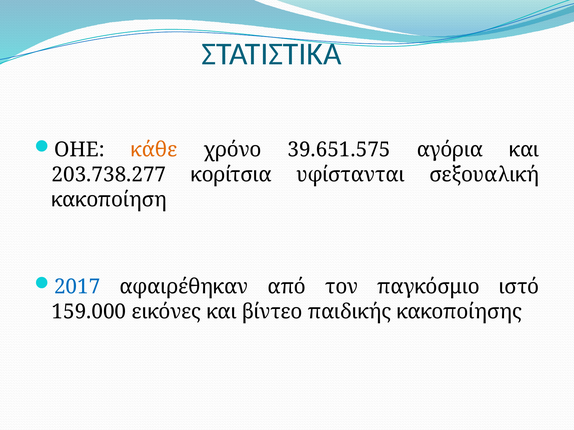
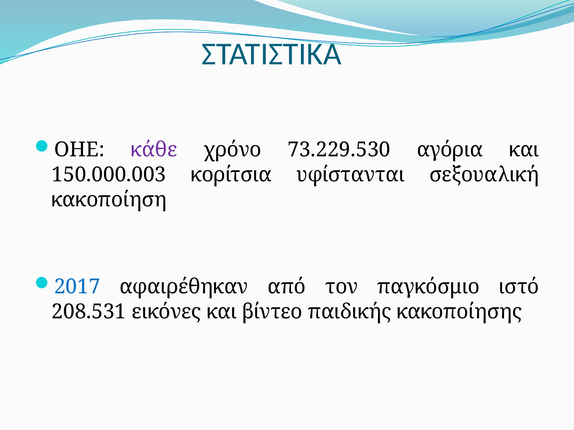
κάθε colour: orange -> purple (154, 150)
39.651.575: 39.651.575 -> 73.229.530 (339, 150)
203.738.277: 203.738.277 -> 150.000.003 (109, 175)
159.000: 159.000 -> 208.531 (89, 312)
